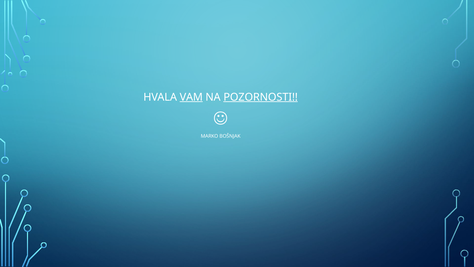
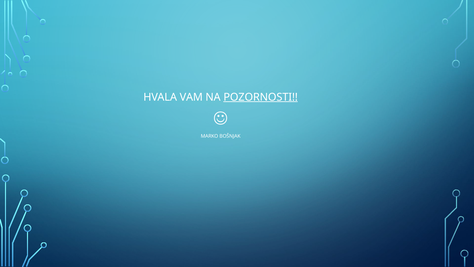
VAM underline: present -> none (191, 97)
